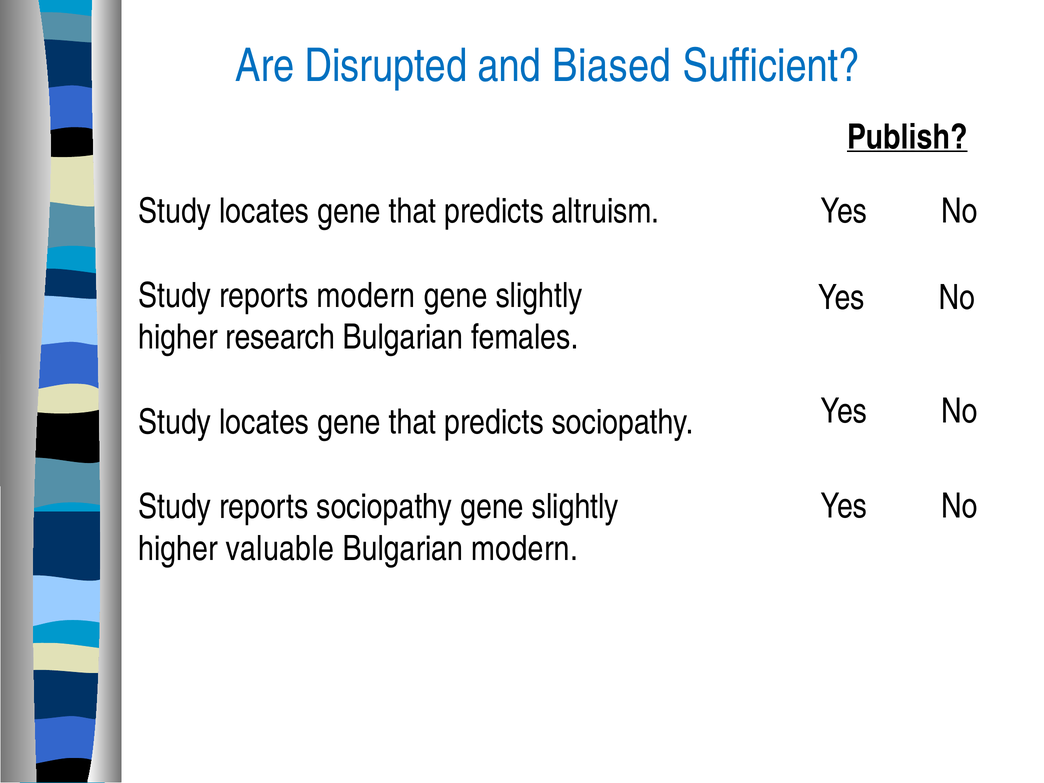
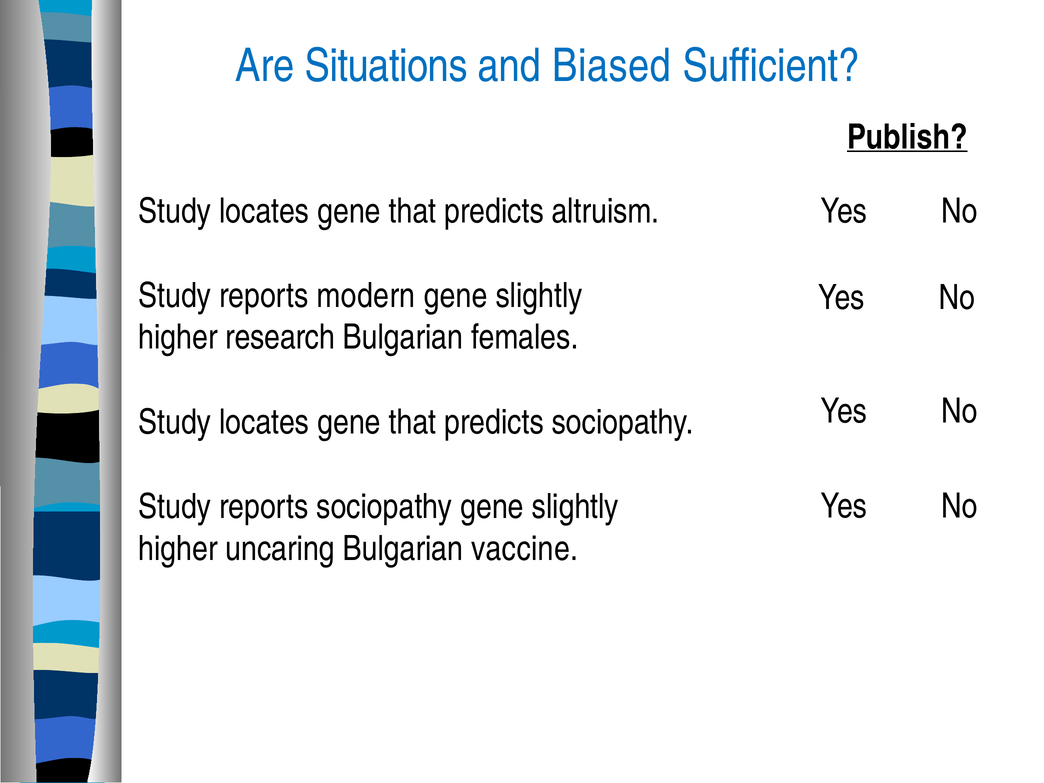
Disrupted: Disrupted -> Situations (386, 66)
valuable: valuable -> uncaring (280, 549)
Bulgarian modern: modern -> vaccine (525, 549)
